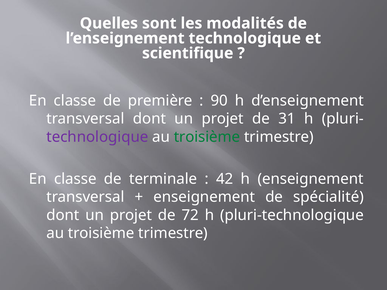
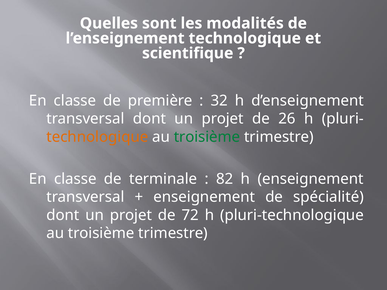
90: 90 -> 32 (219, 101)
31: 31 -> 26 (287, 119)
technologique colour: purple -> orange (97, 137)
42: 42 -> 82 (225, 179)
